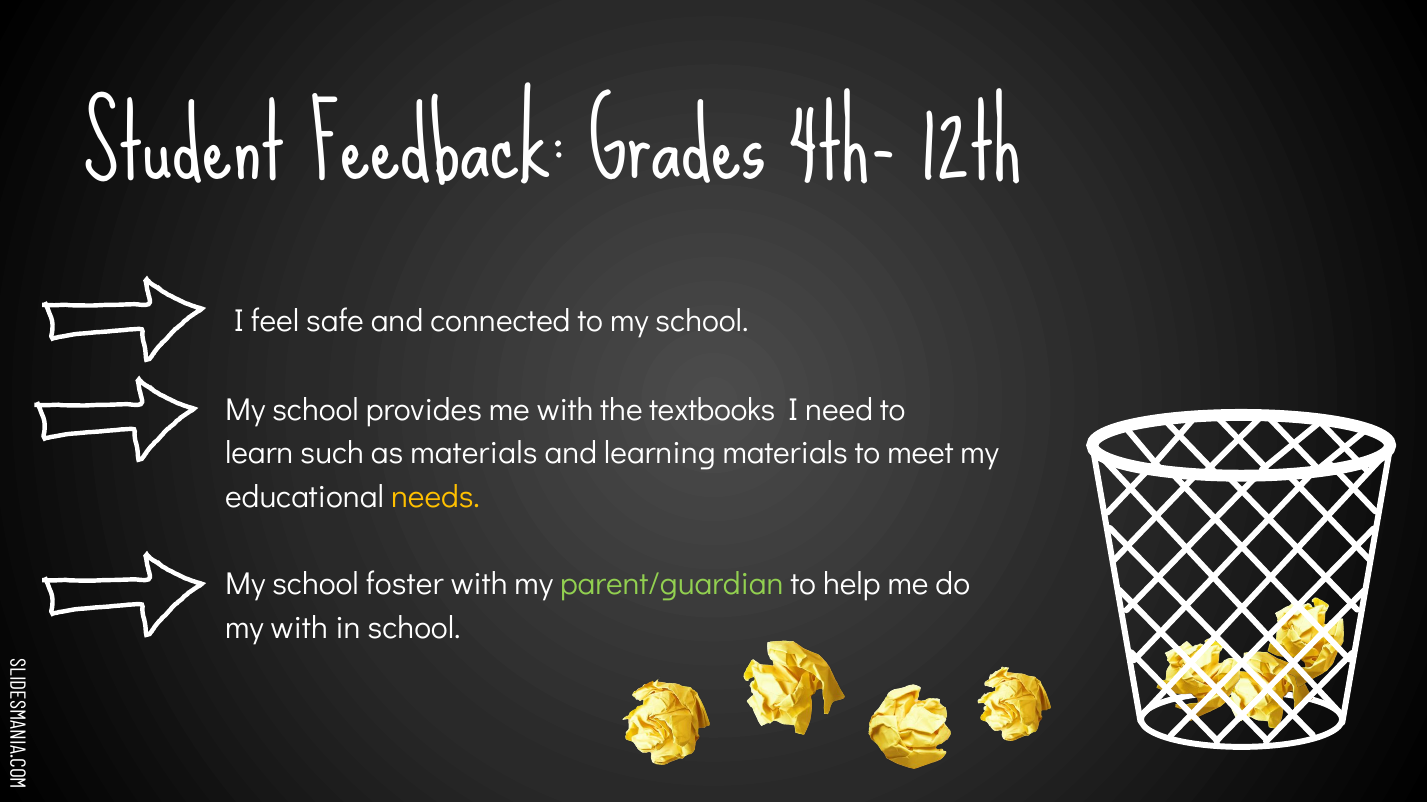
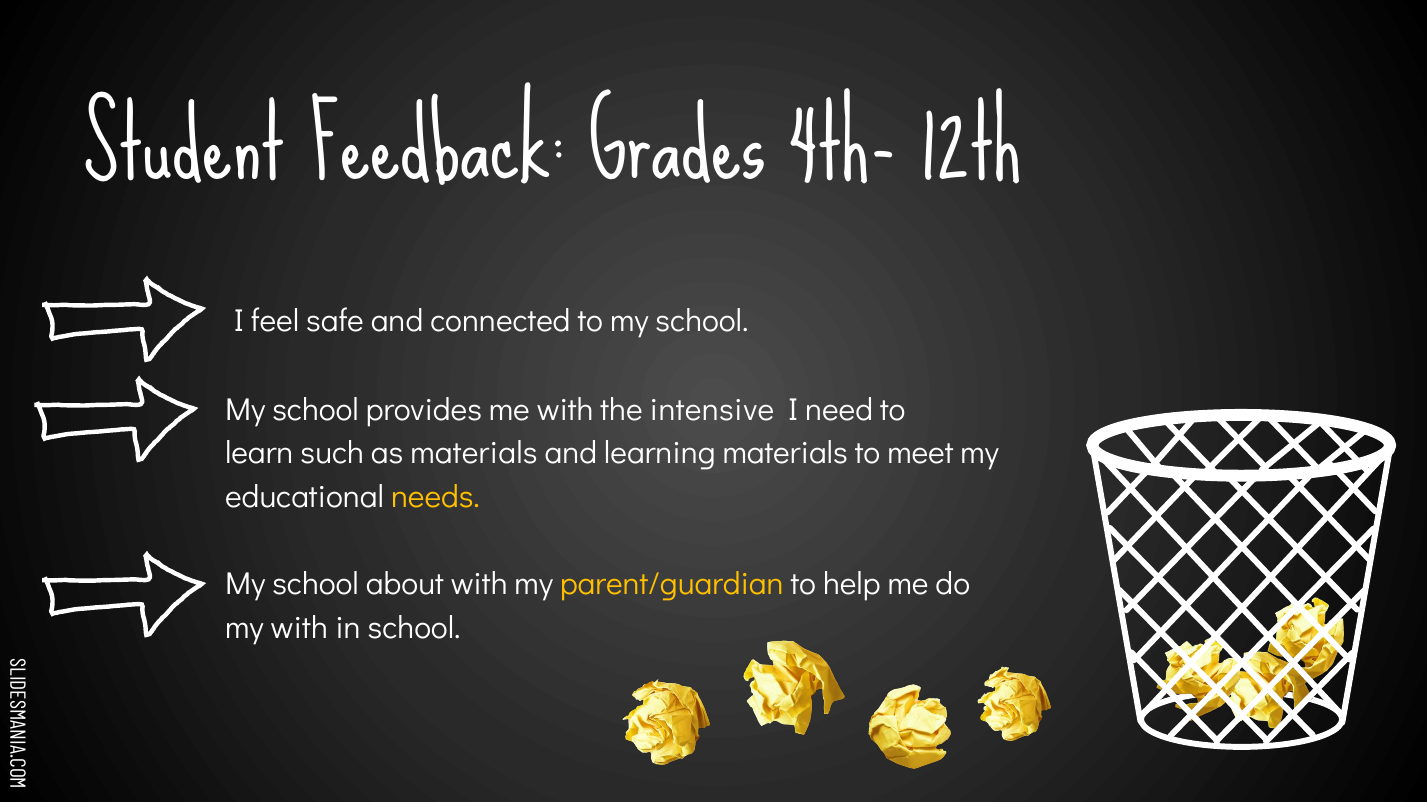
textbooks: textbooks -> intensive (712, 410)
foster: foster -> about (405, 585)
parent/guardian colour: light green -> yellow (672, 585)
